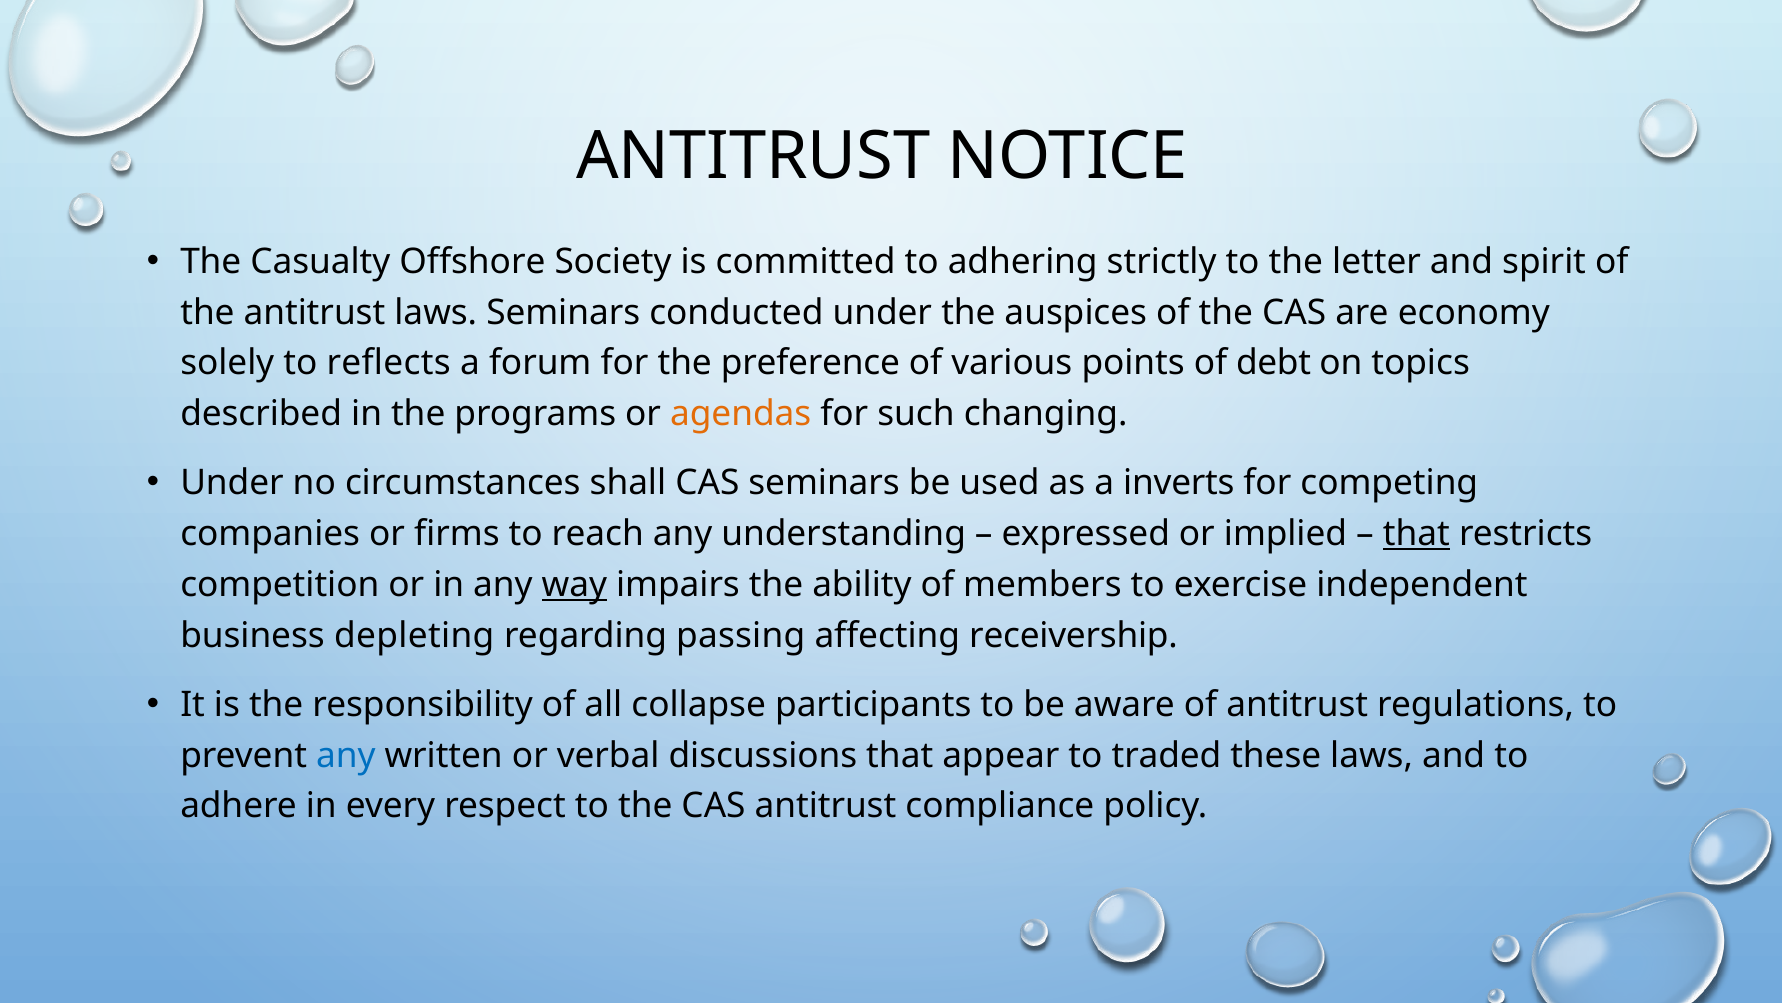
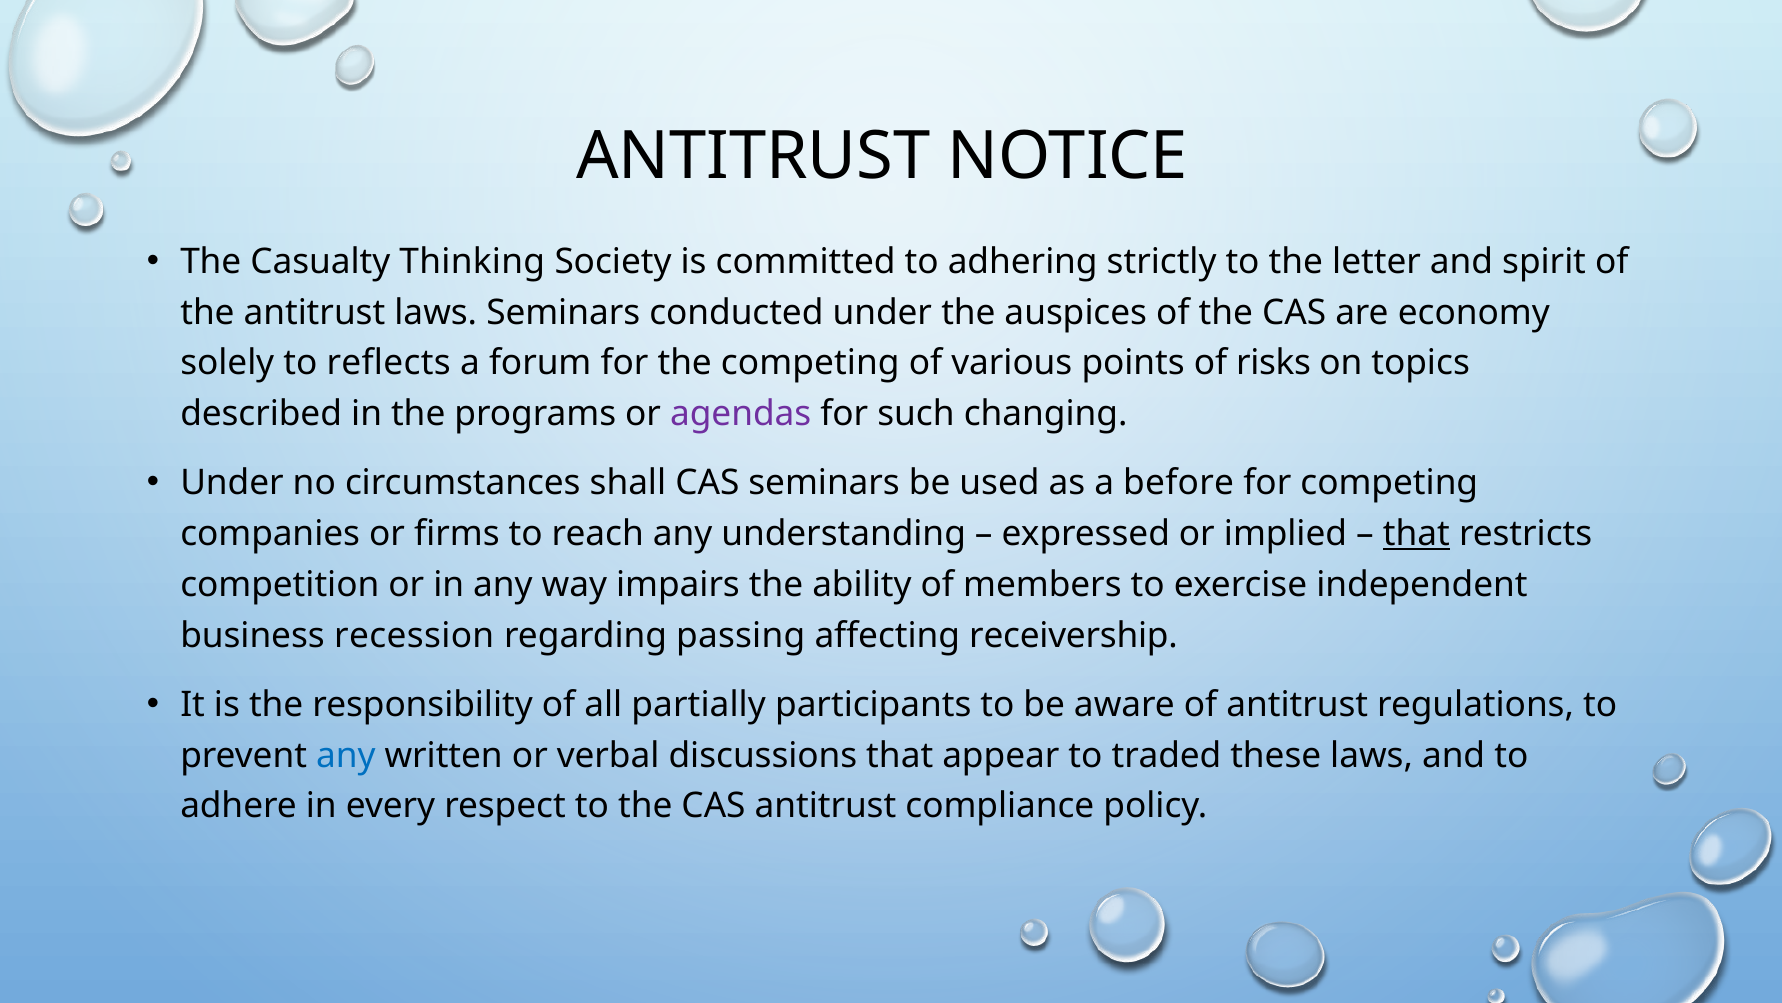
Offshore: Offshore -> Thinking (472, 261)
the preference: preference -> competing (810, 363)
debt: debt -> risks (1274, 363)
agendas colour: orange -> purple (741, 414)
inverts: inverts -> before (1179, 483)
way underline: present -> none (574, 584)
depleting: depleting -> recession (414, 635)
collapse: collapse -> partially (699, 704)
